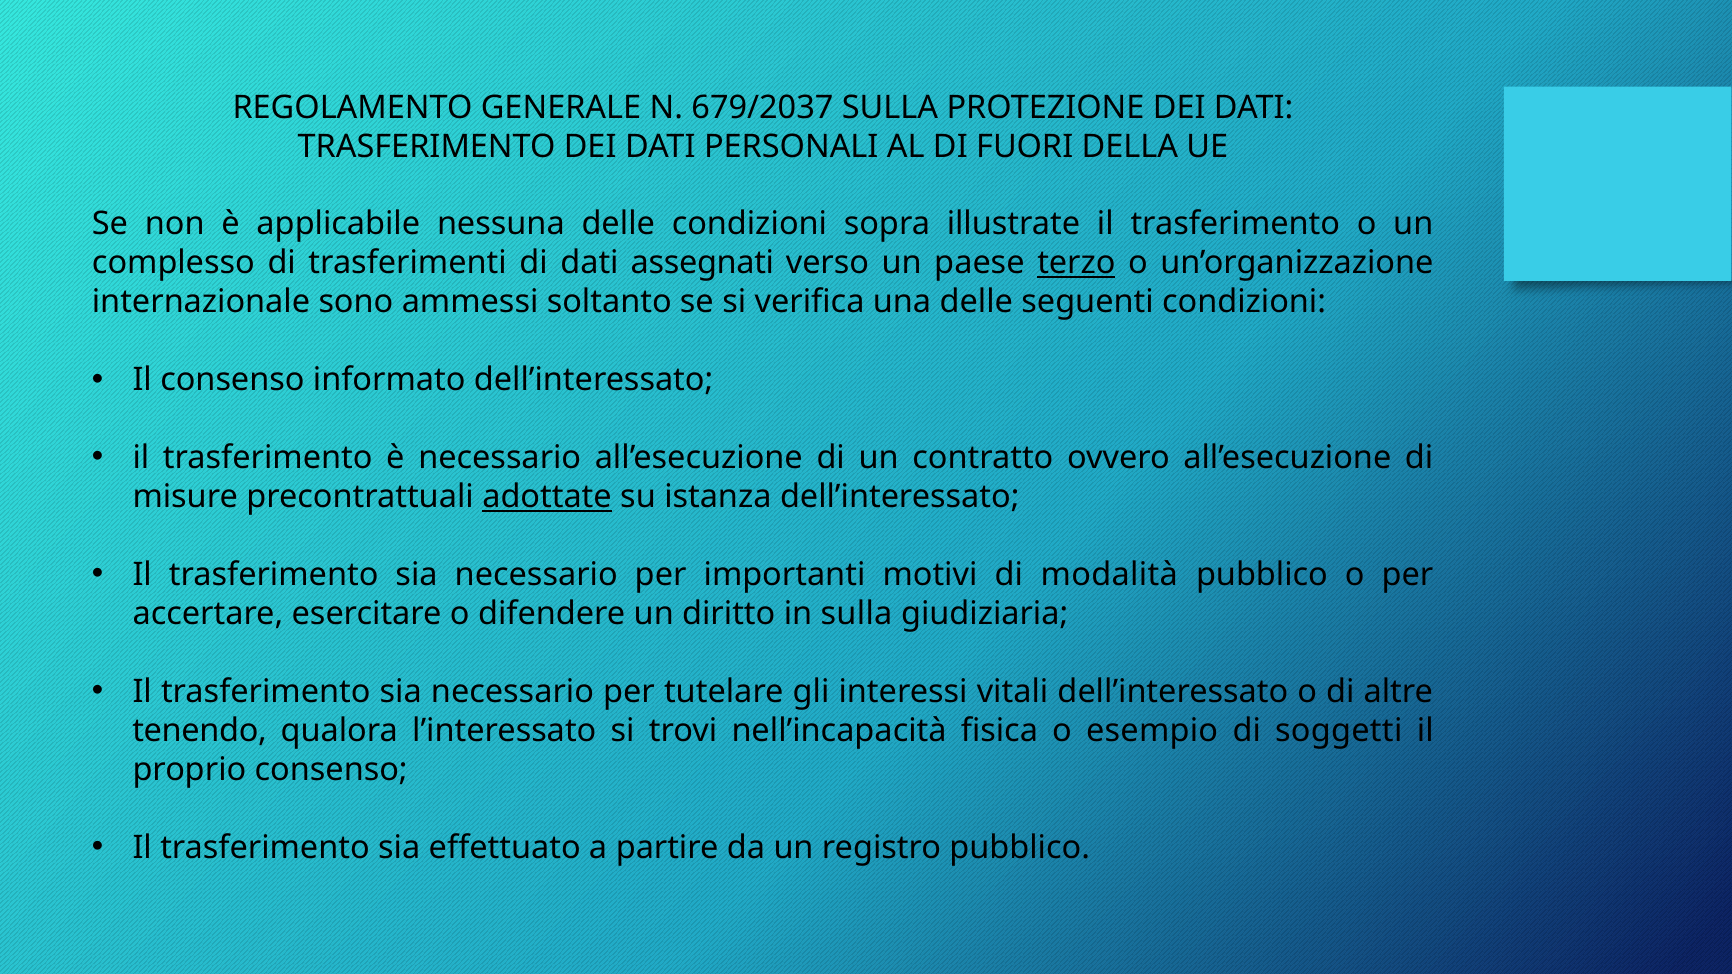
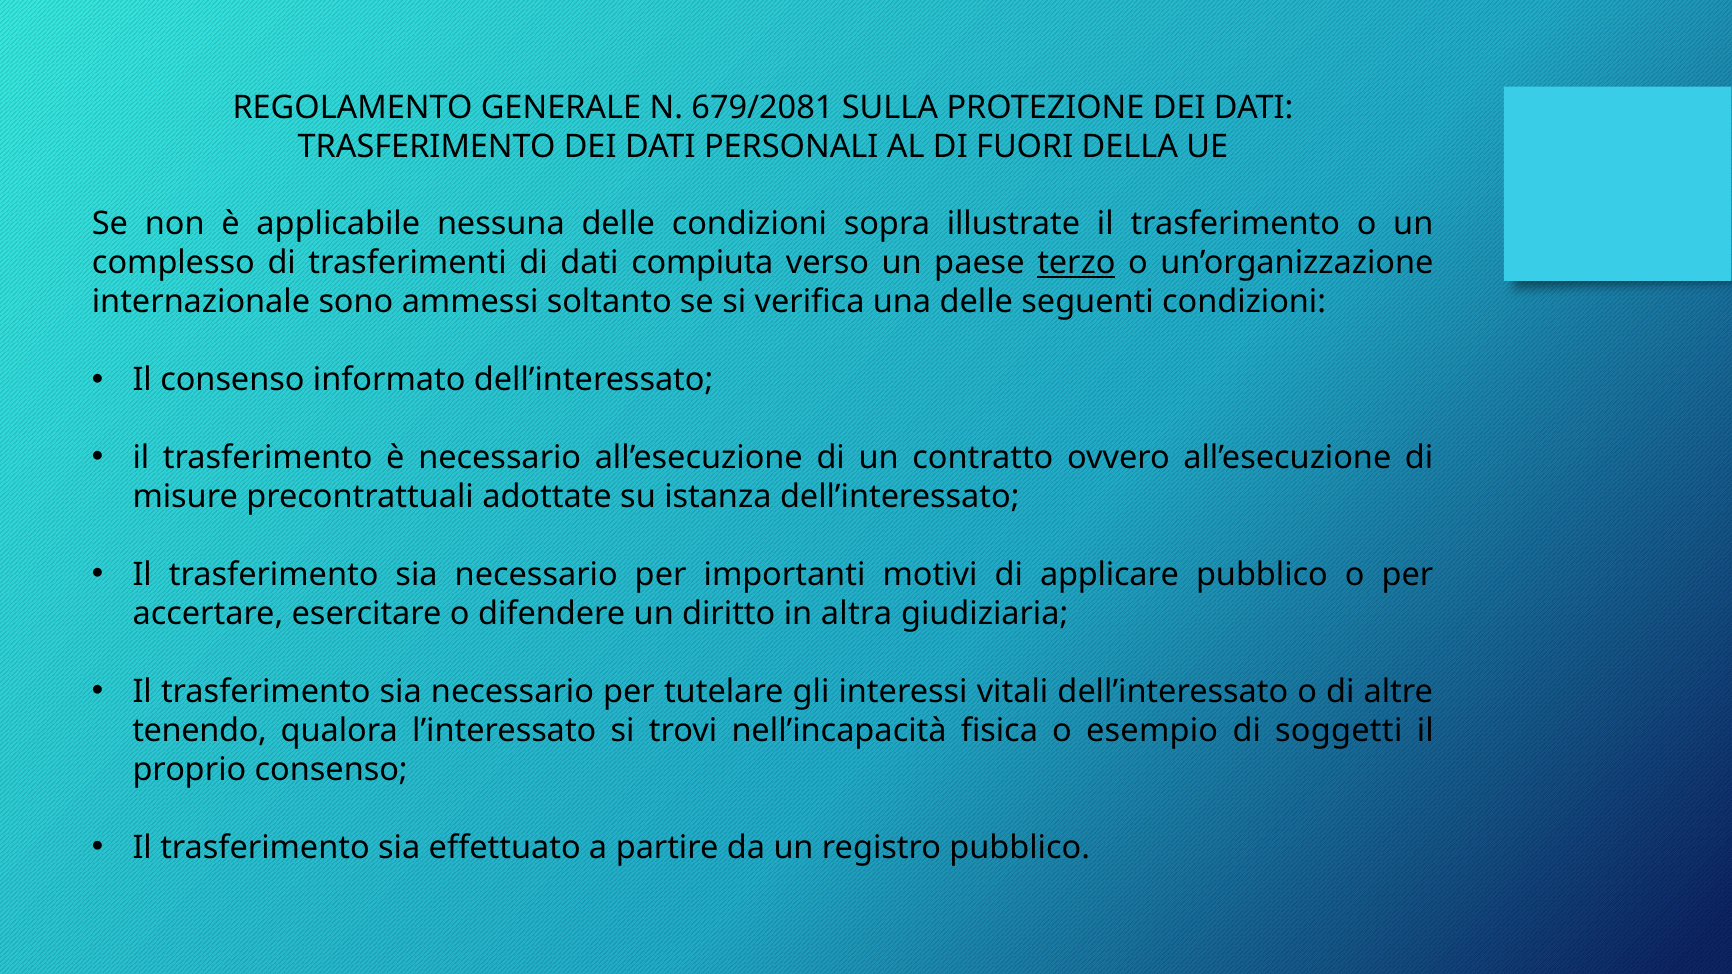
679/2037: 679/2037 -> 679/2081 (762, 107)
assegnati: assegnati -> compiuta (702, 263)
adottate underline: present -> none (547, 497)
modalità: modalità -> applicare (1110, 575)
in sulla: sulla -> altra (856, 614)
